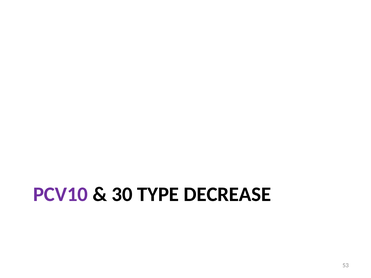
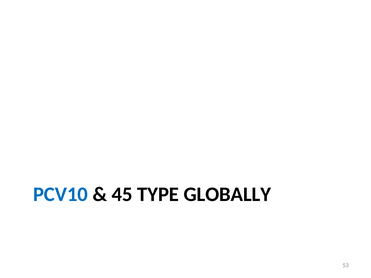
PCV10 colour: purple -> blue (60, 194)
30: 30 -> 45 (122, 194)
DECREASE: DECREASE -> GLOBALLY (227, 194)
